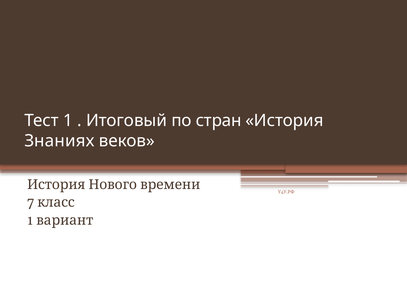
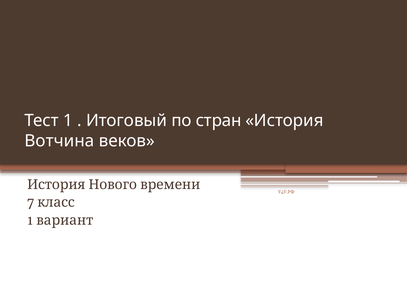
Знаниях: Знаниях -> Вотчина (59, 141)
